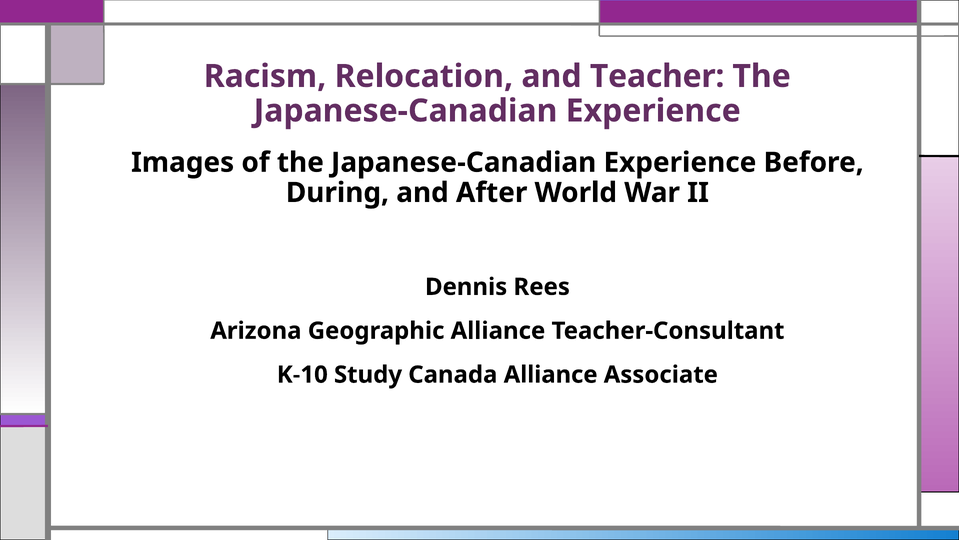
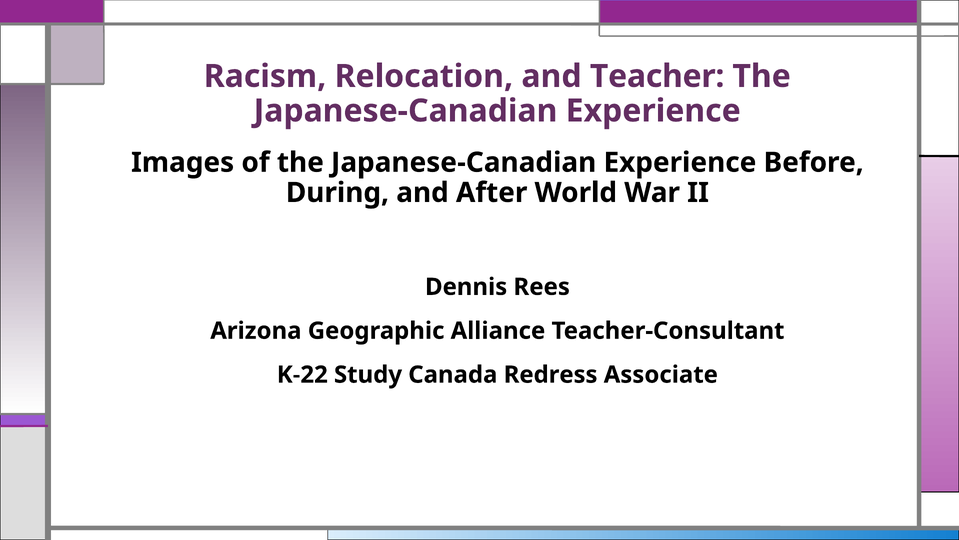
K-10: K-10 -> K-22 (302, 374)
Canada Alliance: Alliance -> Redress (551, 374)
